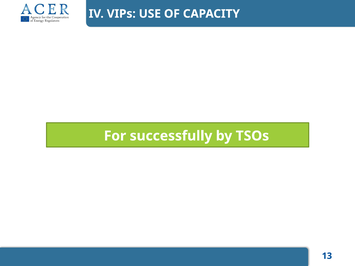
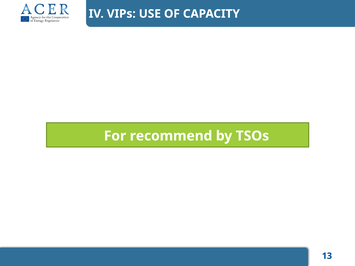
successfully: successfully -> recommend (171, 136)
